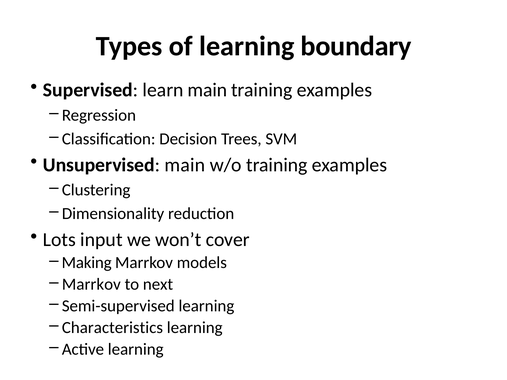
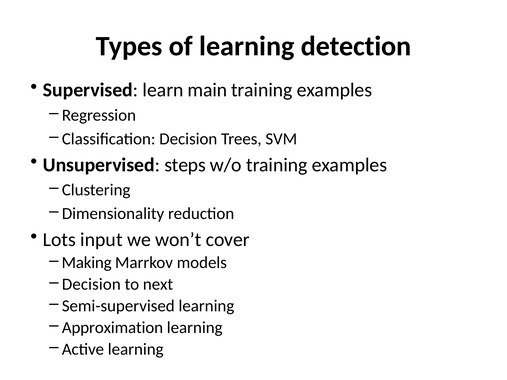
boundary: boundary -> detection (356, 46)
Unsupervised main: main -> steps (185, 165)
Marrkov: Marrkov -> Decision (91, 284)
Characteristics: Characteristics -> Approximation (112, 328)
